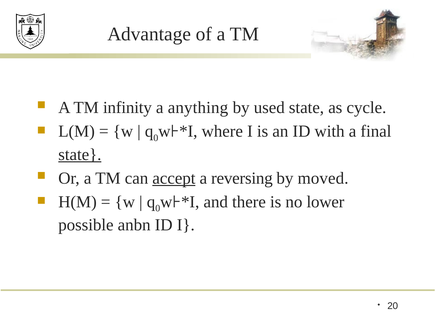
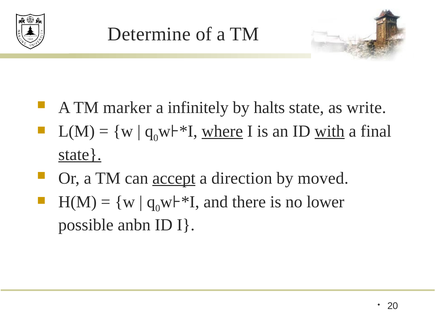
Advantage: Advantage -> Determine (149, 34)
infinity: infinity -> marker (127, 108)
anything: anything -> infinitely (198, 108)
used: used -> halts (269, 108)
cycle: cycle -> write (366, 108)
where underline: none -> present (222, 131)
with underline: none -> present (330, 131)
reversing: reversing -> direction (242, 178)
